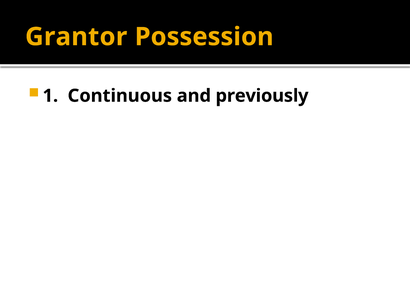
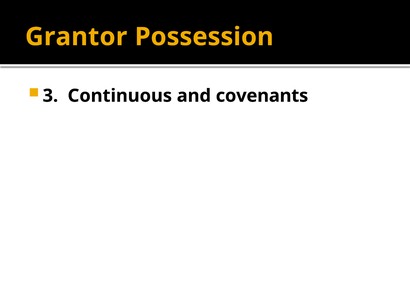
1: 1 -> 3 (50, 96)
previously: previously -> covenants (262, 96)
